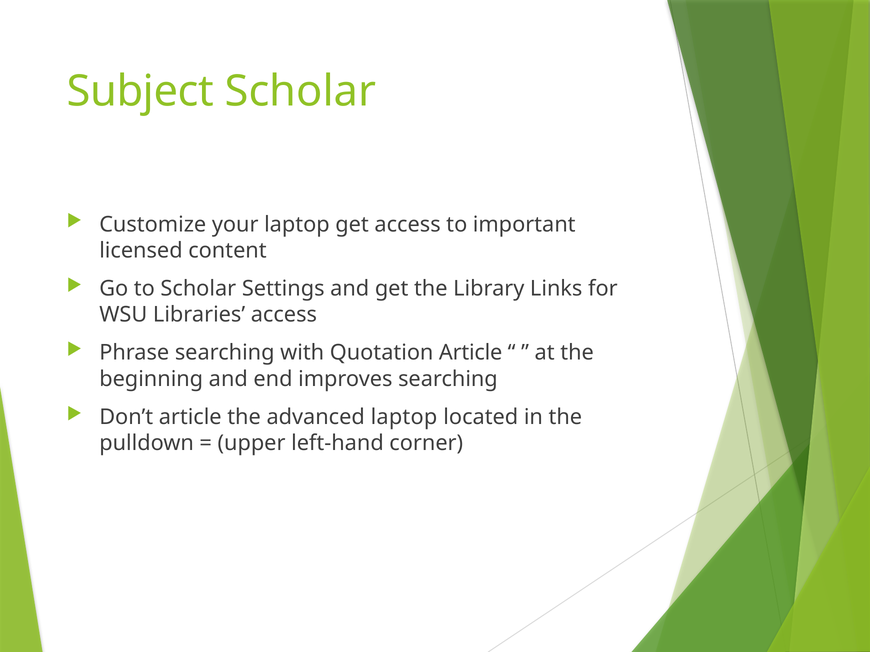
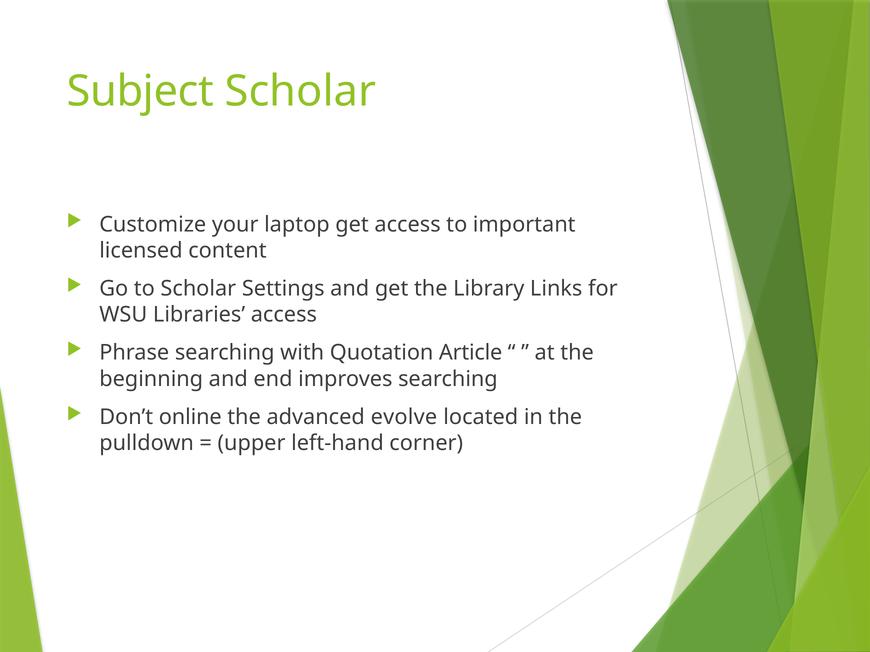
Don’t article: article -> online (190, 417)
advanced laptop: laptop -> evolve (404, 417)
